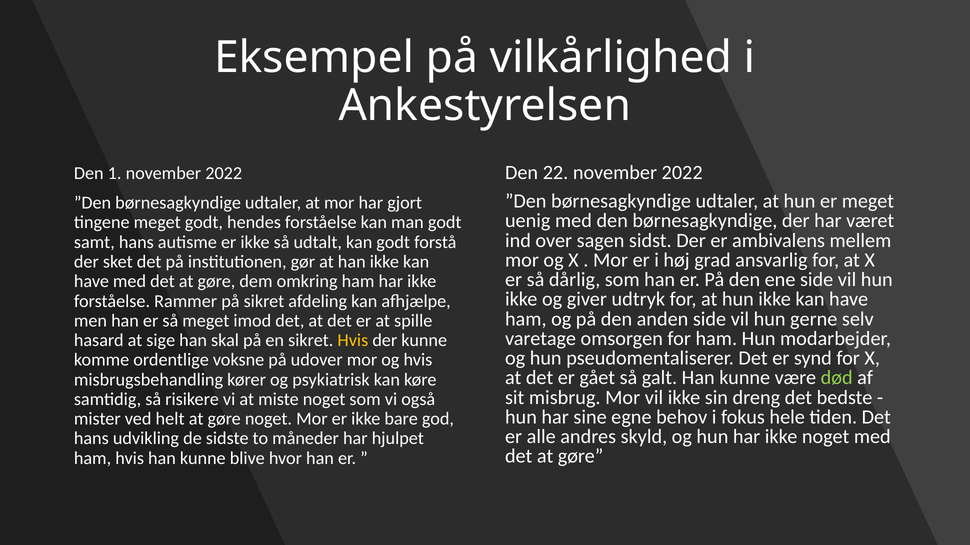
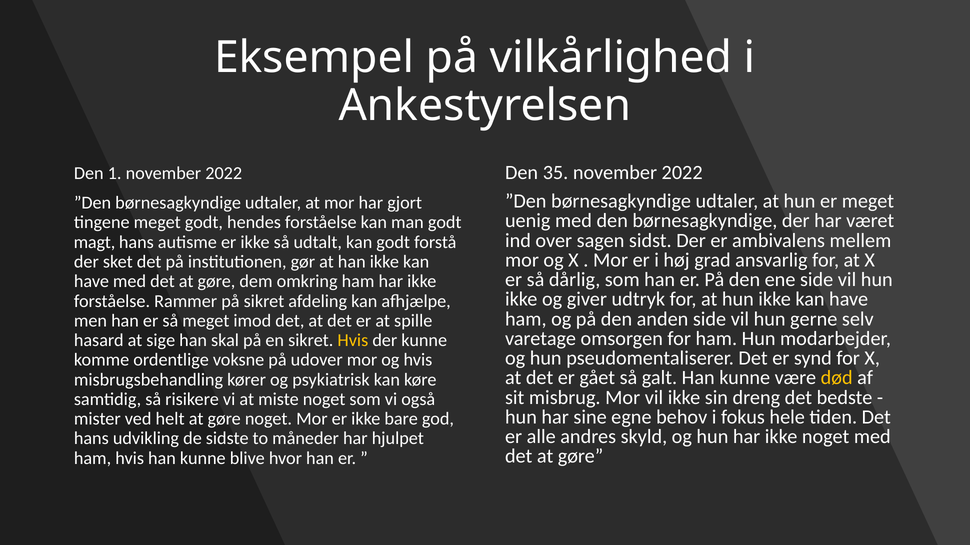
22: 22 -> 35 (556, 173)
samt: samt -> magt (94, 242)
død colour: light green -> yellow (837, 378)
